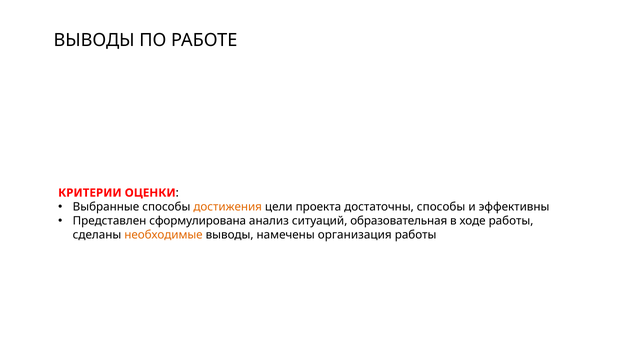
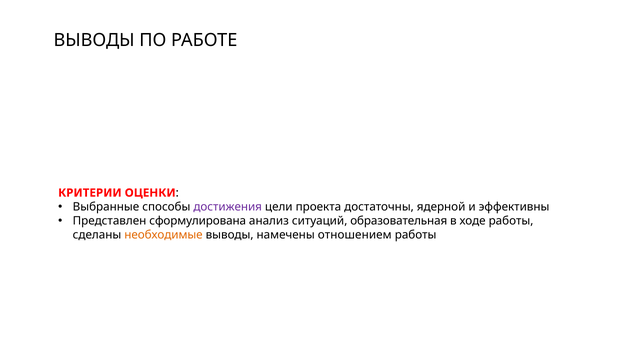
достижения colour: orange -> purple (228, 207)
достаточны способы: способы -> ядерной (441, 207)
организация: организация -> отношением (355, 235)
